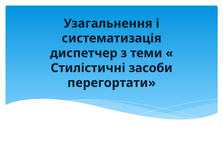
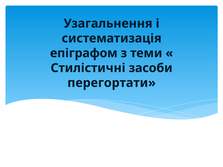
диспетчер: диспетчер -> епіграфом (84, 53)
